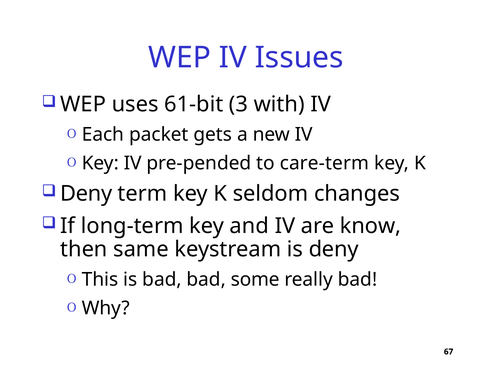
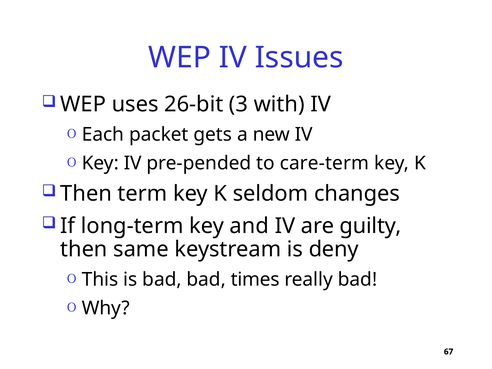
61-bit: 61-bit -> 26-bit (194, 104)
Deny: Deny -> Then (86, 194)
know: know -> guilty (371, 226)
some: some -> times (255, 280)
